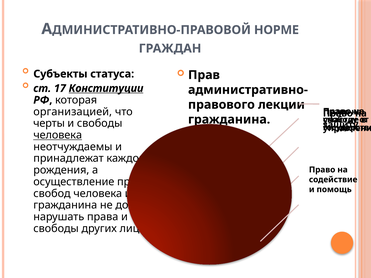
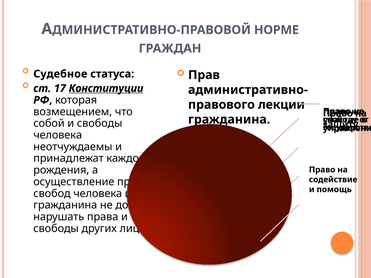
Субъекты: Субъекты -> Судебное (60, 74)
организацией: организацией -> возмещением (73, 112)
черты: черты -> собой (49, 124)
человека underline: present -> none (58, 135)
